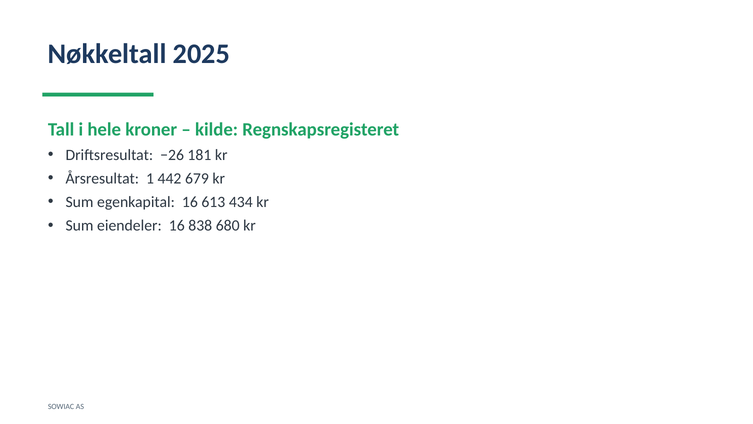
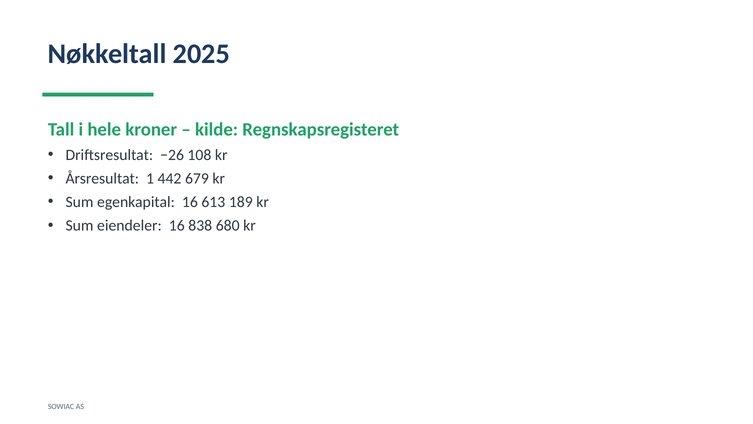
181: 181 -> 108 (199, 155)
434: 434 -> 189 (241, 202)
